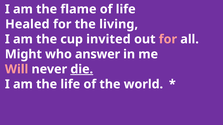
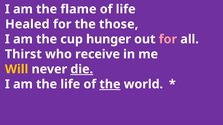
living: living -> those (119, 24)
invited: invited -> hunger (109, 39)
Might: Might -> Thirst (23, 54)
answer: answer -> receive (98, 54)
Will colour: pink -> yellow (17, 69)
the underline: none -> present (110, 84)
